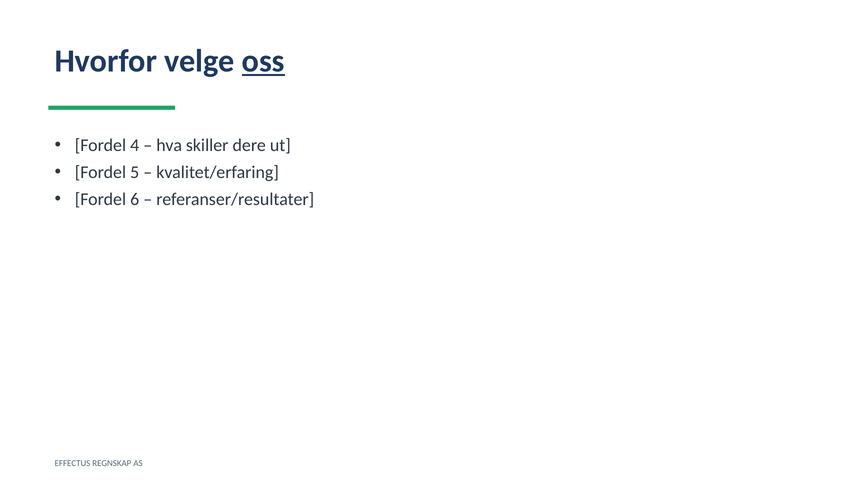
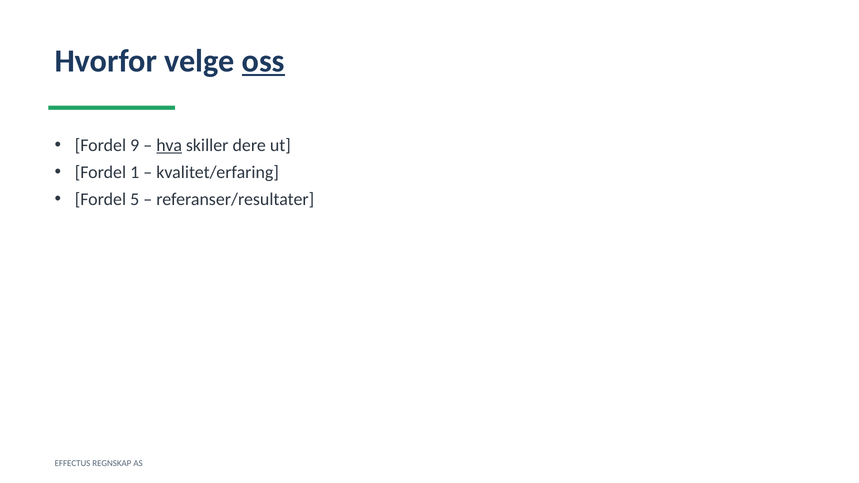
4: 4 -> 9 (135, 145)
hva underline: none -> present (169, 145)
5: 5 -> 1 (135, 172)
6: 6 -> 5 (135, 199)
